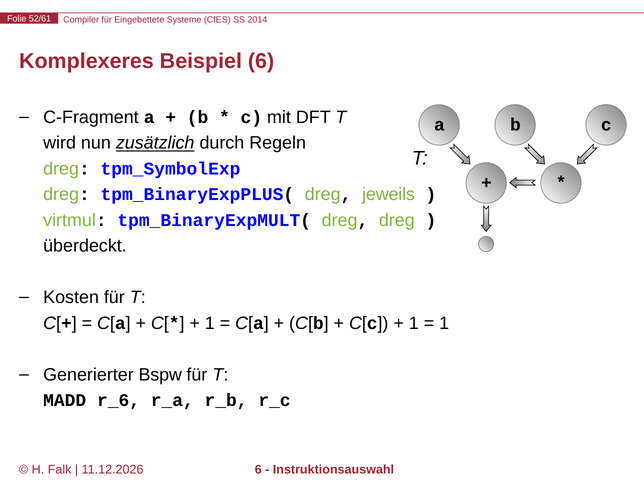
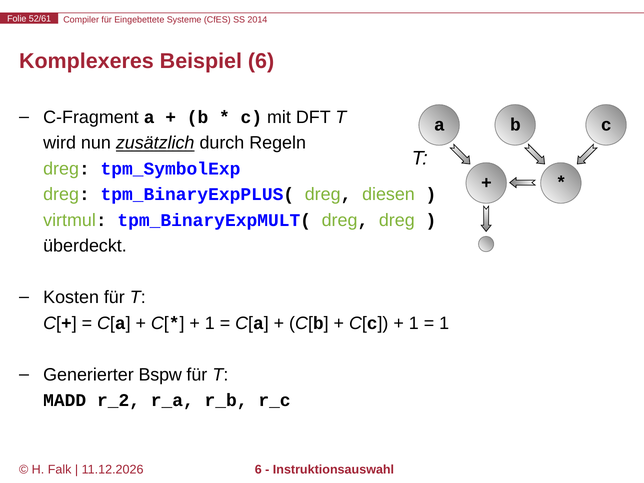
jeweils: jeweils -> diesen (388, 194)
r_6: r_6 -> r_2 (119, 401)
